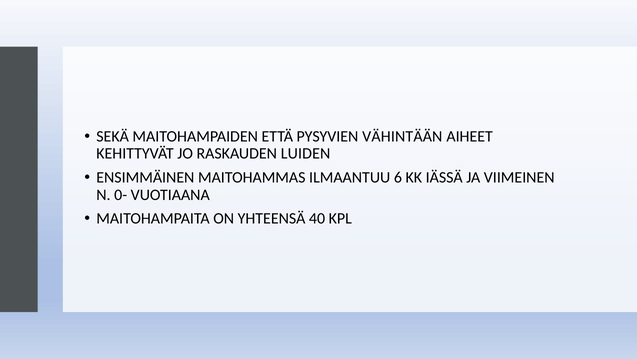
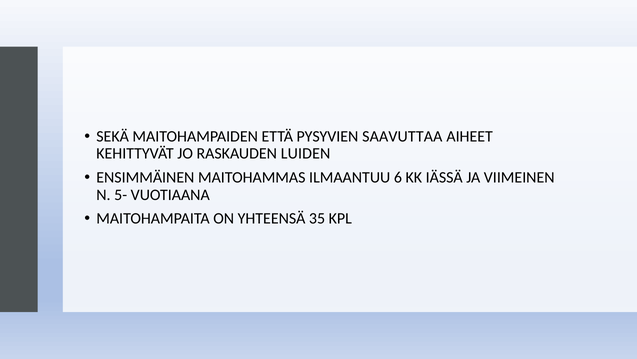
VÄHINTÄÄN: VÄHINTÄÄN -> SAAVUTTAA (402, 136)
0-: 0- -> 5- (121, 194)
40: 40 -> 35 (317, 218)
